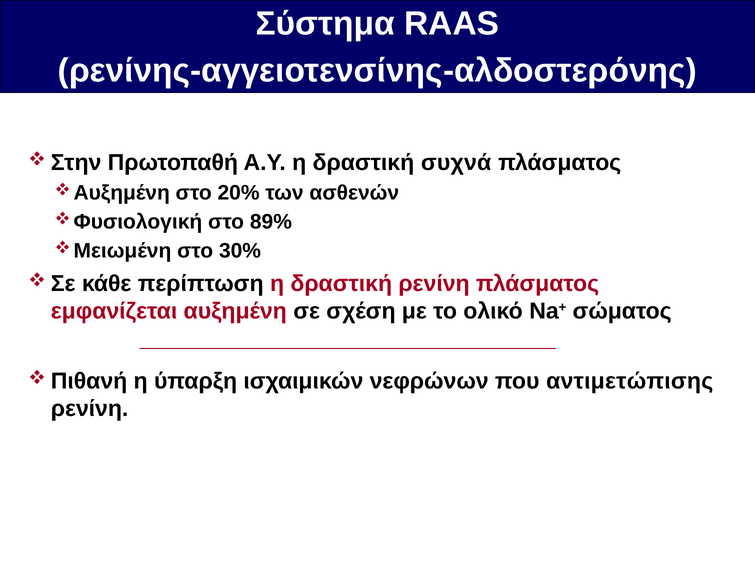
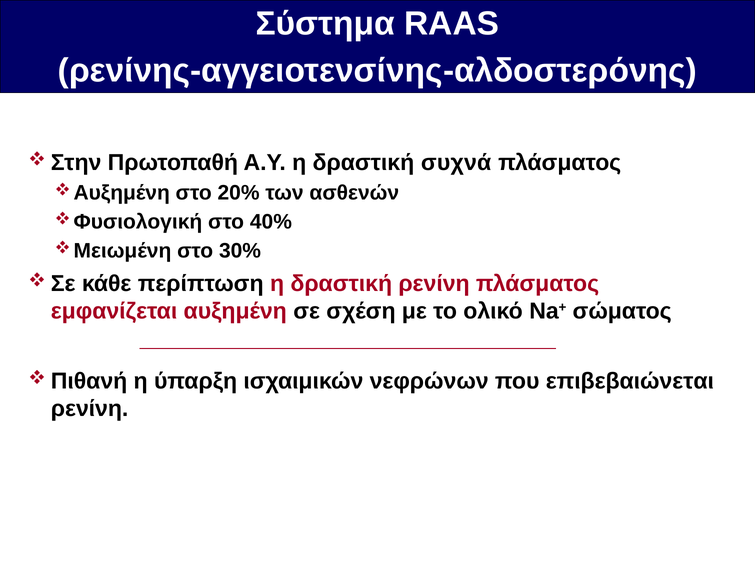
89%: 89% -> 40% (271, 222)
αντιμετώπισης: αντιμετώπισης -> επιβεβαιώνεται (630, 381)
